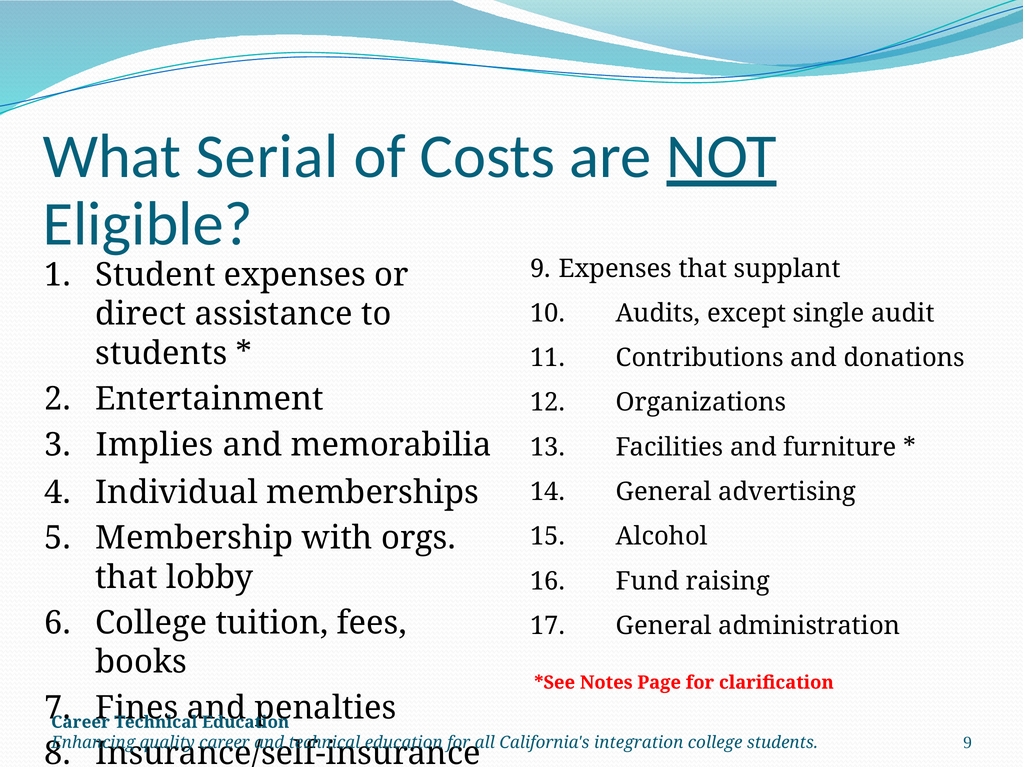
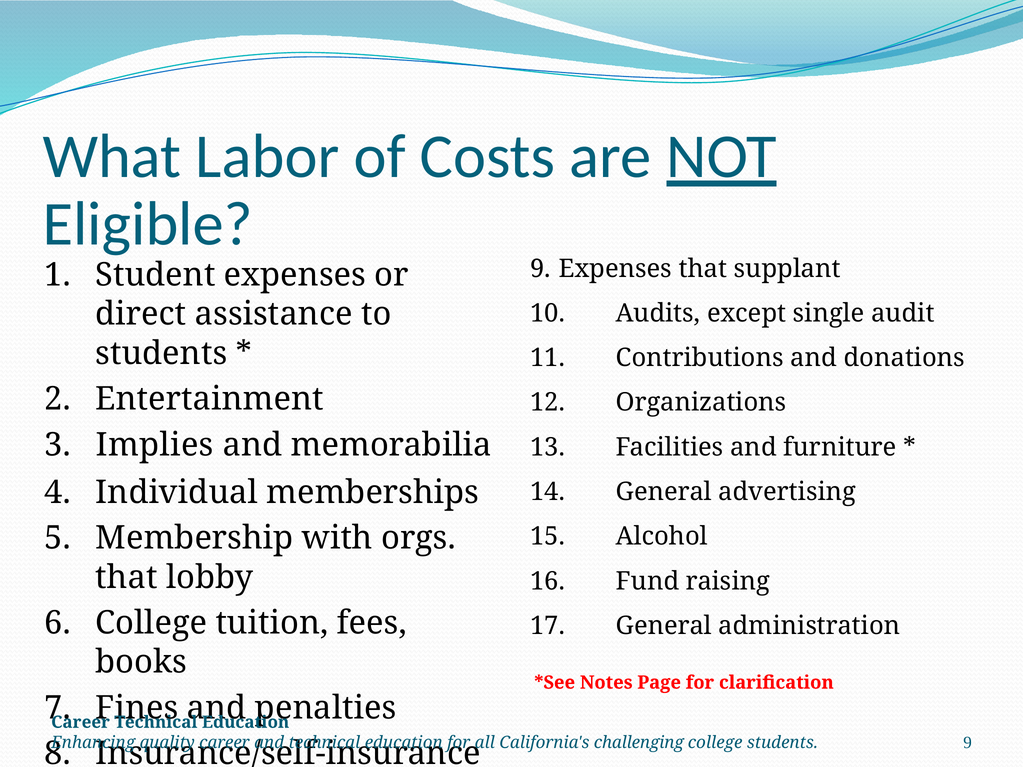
Serial: Serial -> Labor (267, 157)
integration: integration -> challenging (639, 743)
